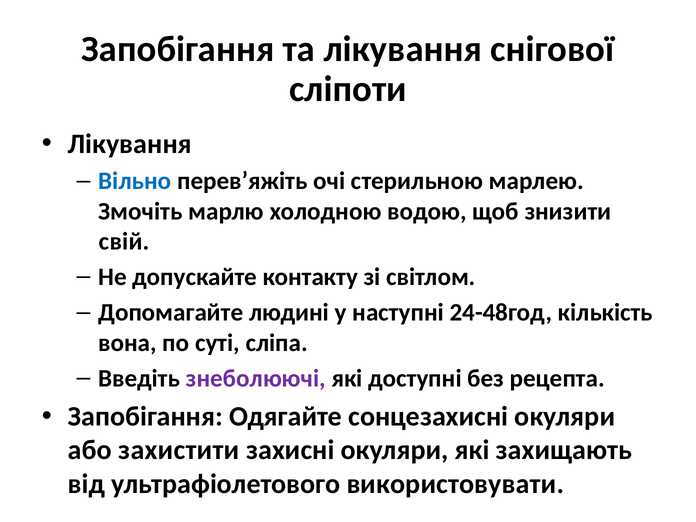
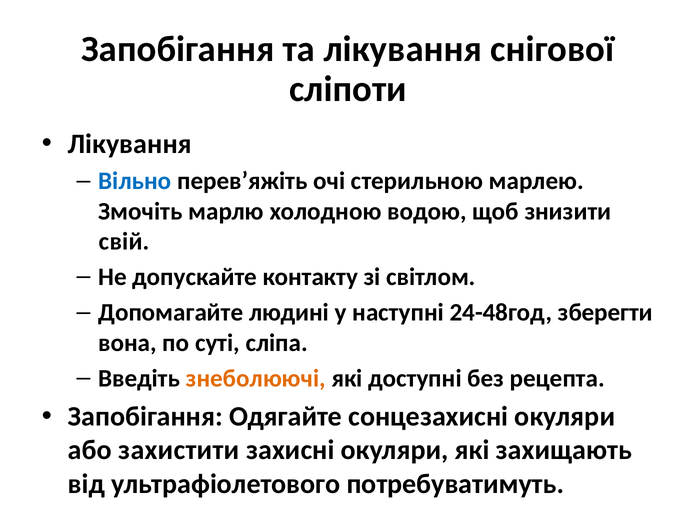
кількість: кількість -> зберегти (605, 313)
знеболюючі colour: purple -> orange (256, 378)
використовувати: використовувати -> потребуватимуть (455, 484)
